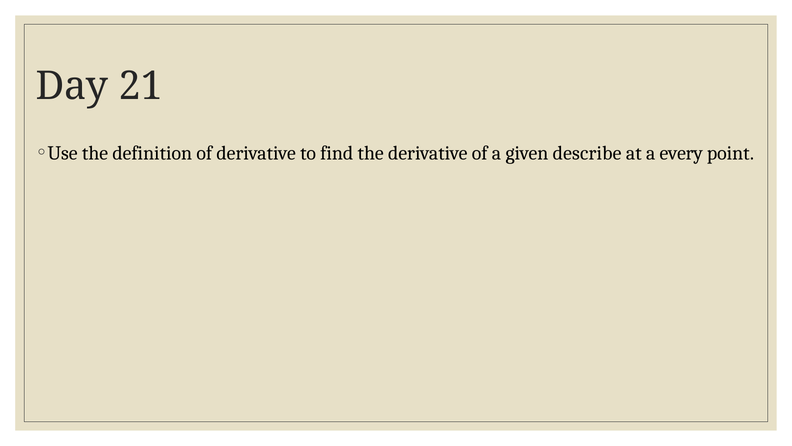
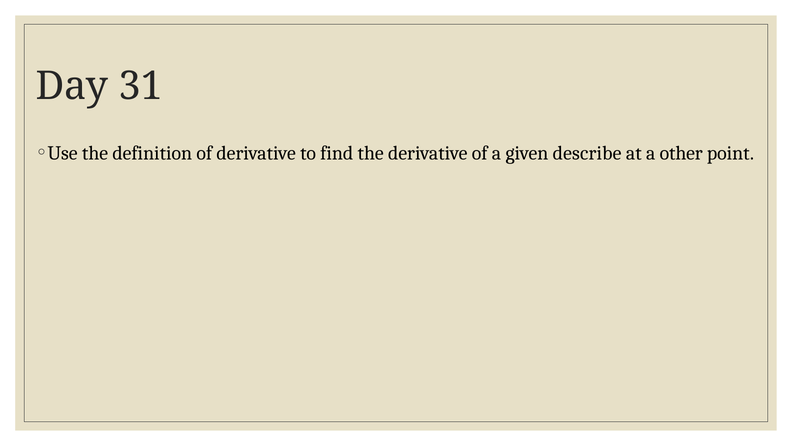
21: 21 -> 31 (141, 86)
every: every -> other (681, 153)
